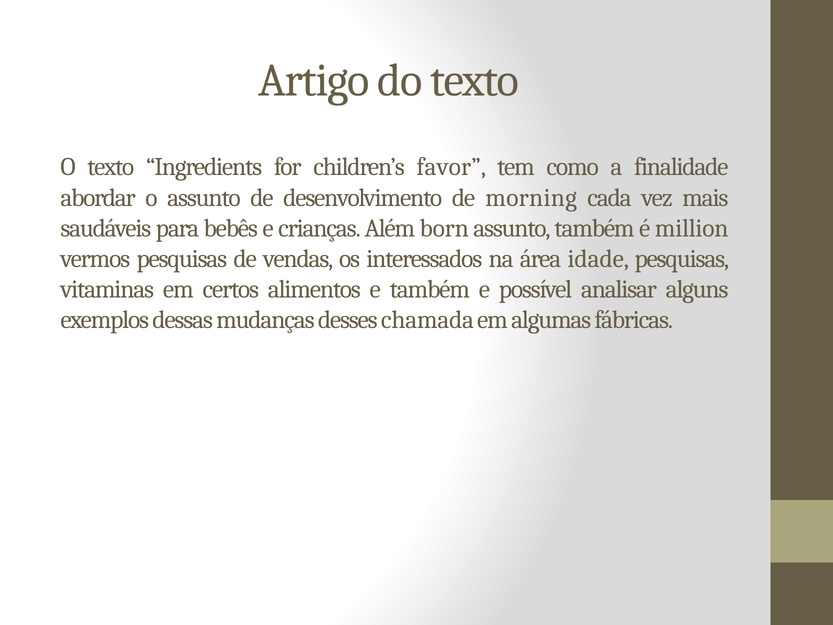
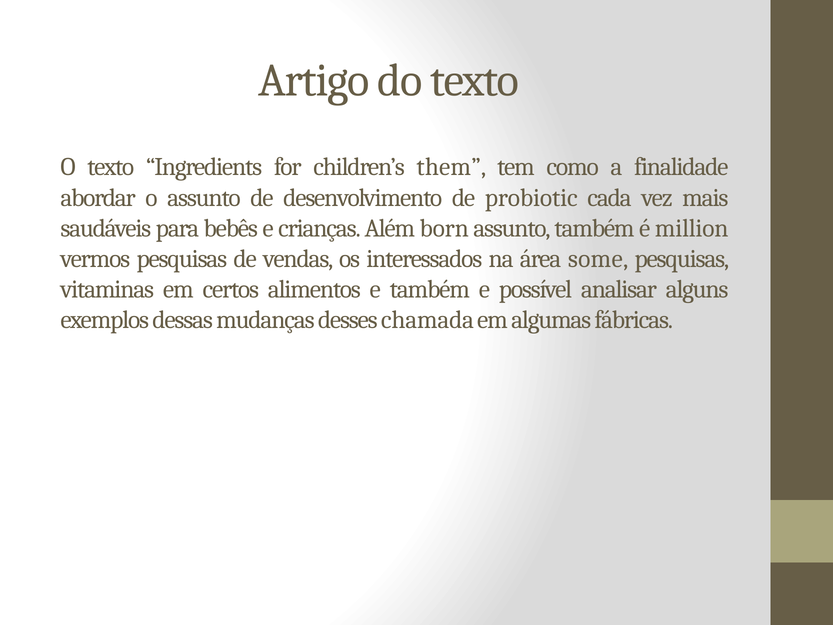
favor: favor -> them (451, 167)
morning: morning -> probiotic (531, 198)
idade: idade -> some (598, 259)
